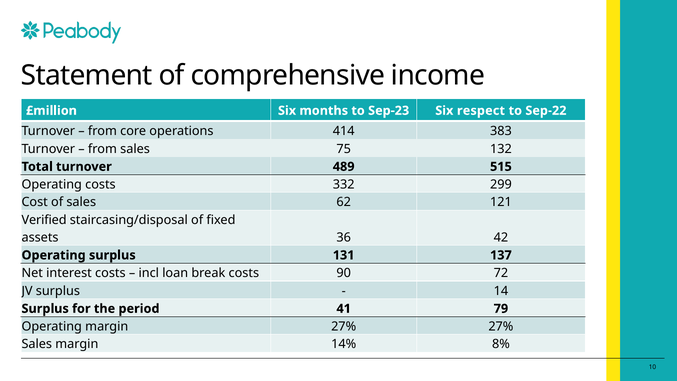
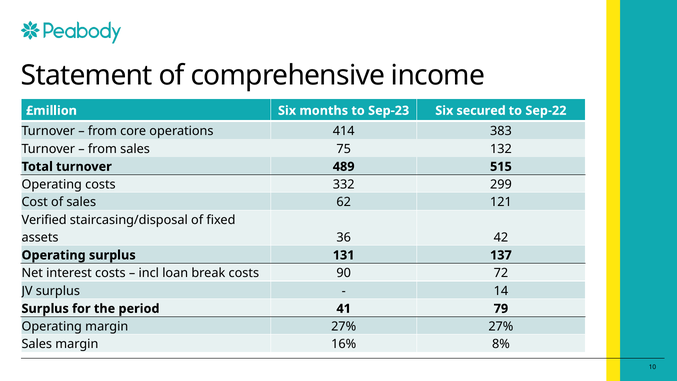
respect: respect -> secured (481, 111)
14%: 14% -> 16% (344, 344)
